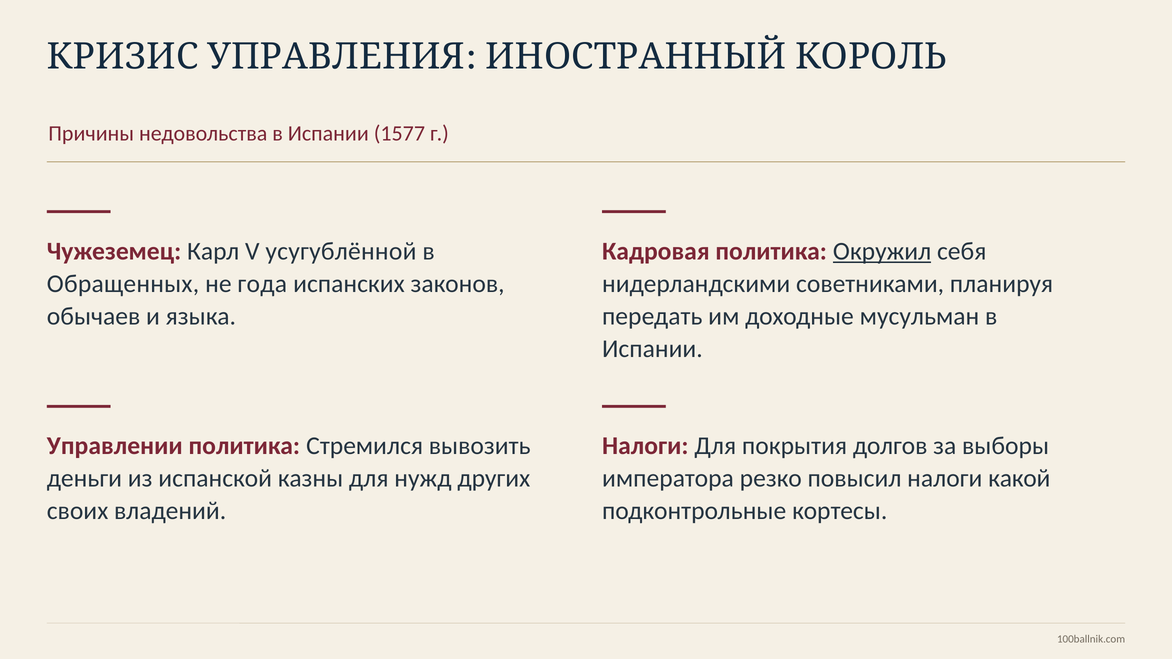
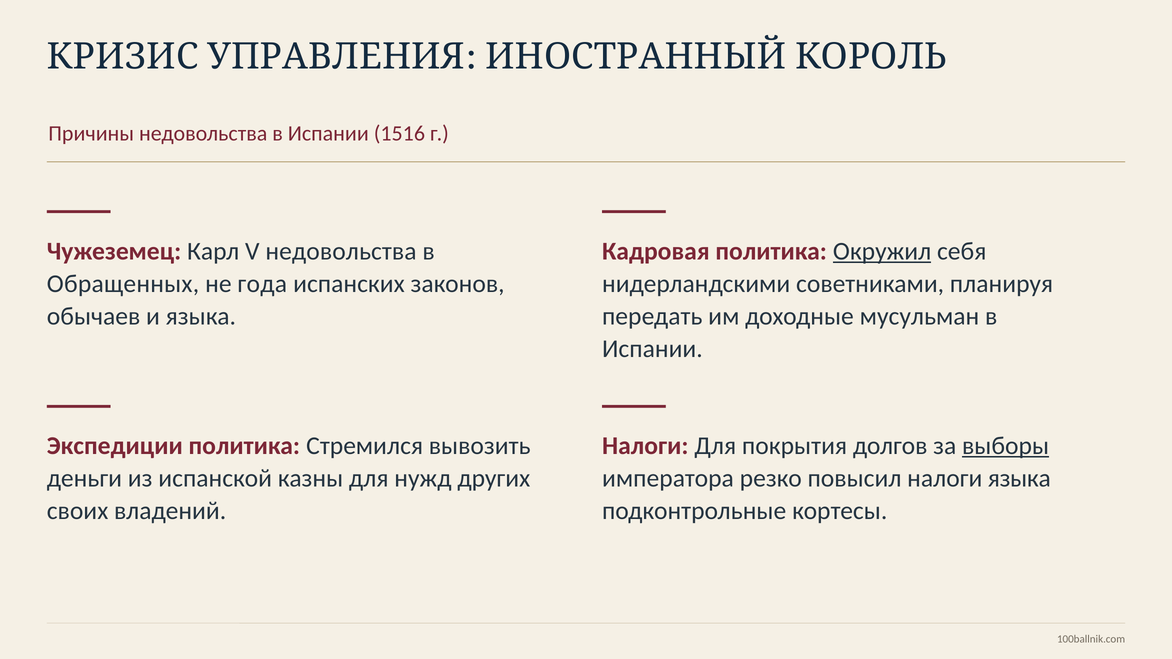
1577: 1577 -> 1516 (399, 133)
V усугублённой: усугублённой -> недовольства (341, 251)
Управлении: Управлении -> Экспедиции (115, 446)
выборы underline: none -> present (1006, 446)
налоги какой: какой -> языка (1019, 479)
